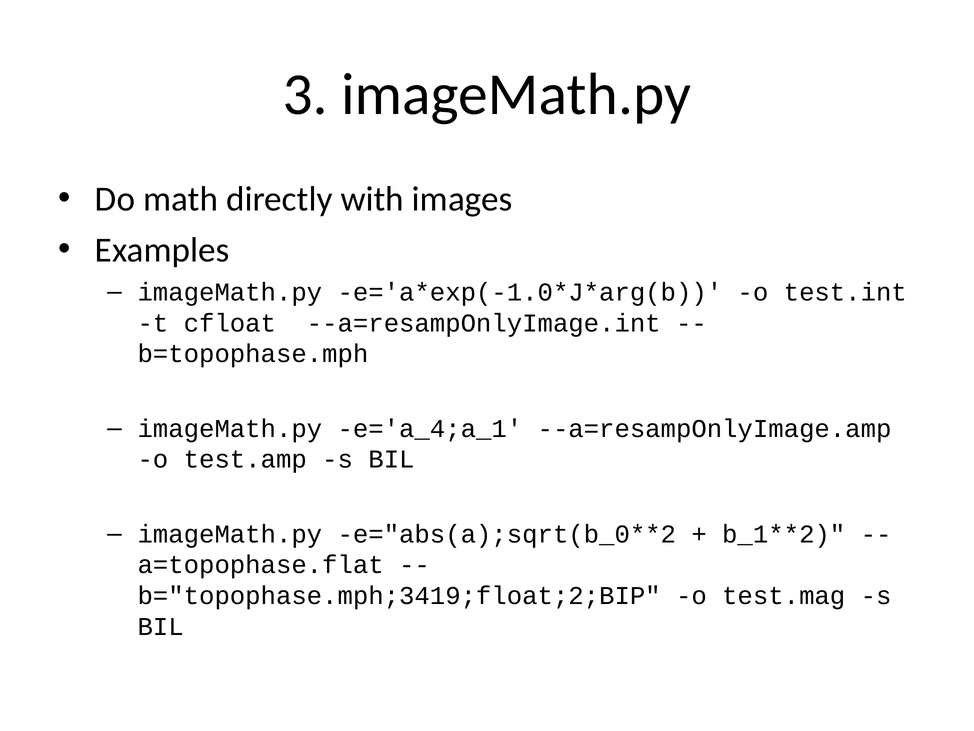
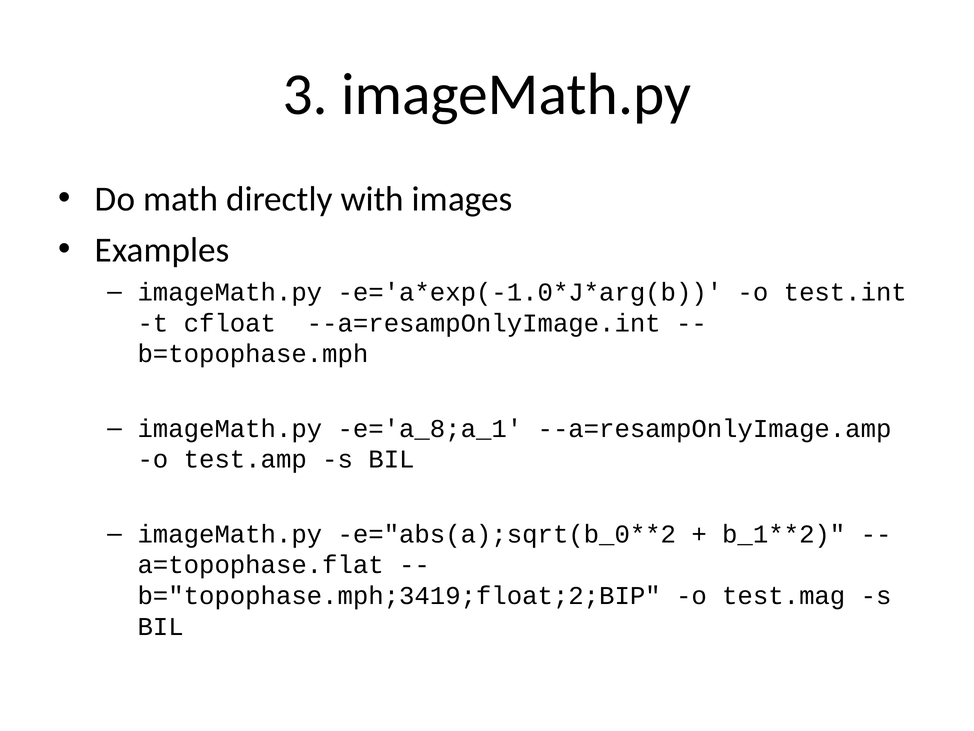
e='a_4;a_1: e='a_4;a_1 -> e='a_8;a_1 (430, 428)
